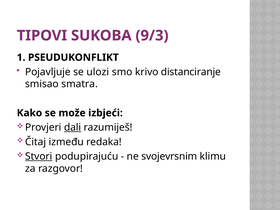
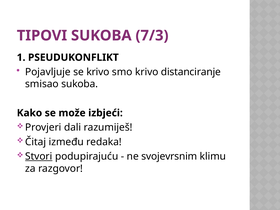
9/3: 9/3 -> 7/3 (152, 36)
se ulozi: ulozi -> krivo (98, 72)
smisao smatra: smatra -> sukoba (80, 84)
dali underline: present -> none (73, 127)
